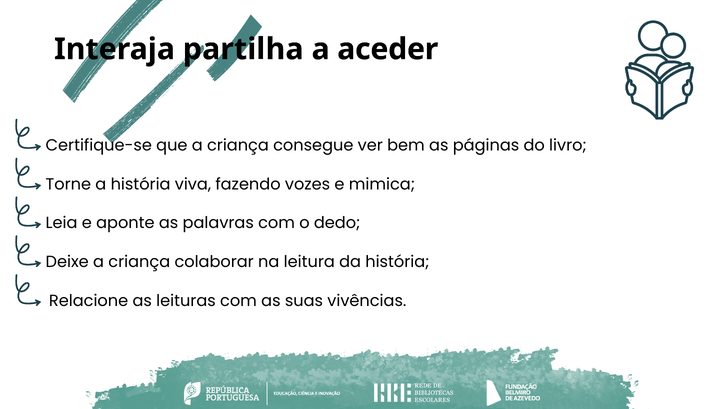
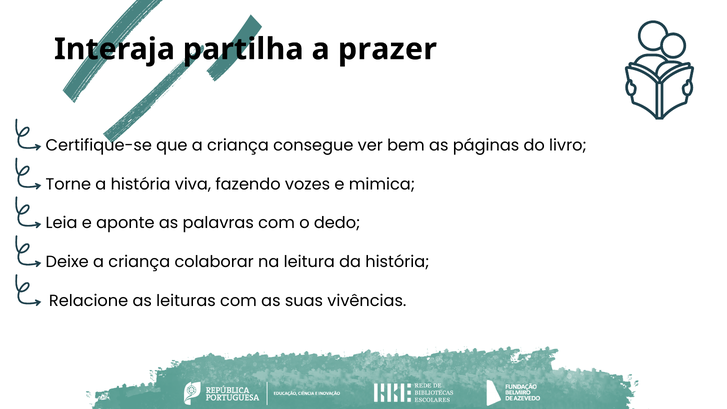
aceder: aceder -> prazer (387, 49)
